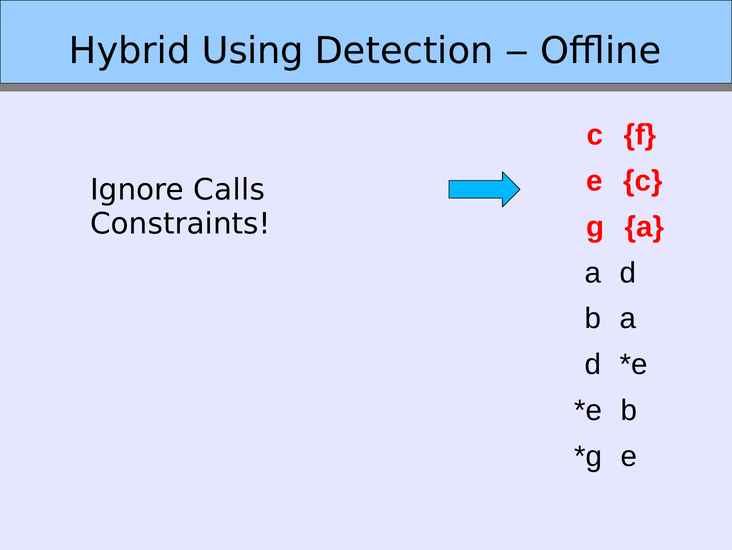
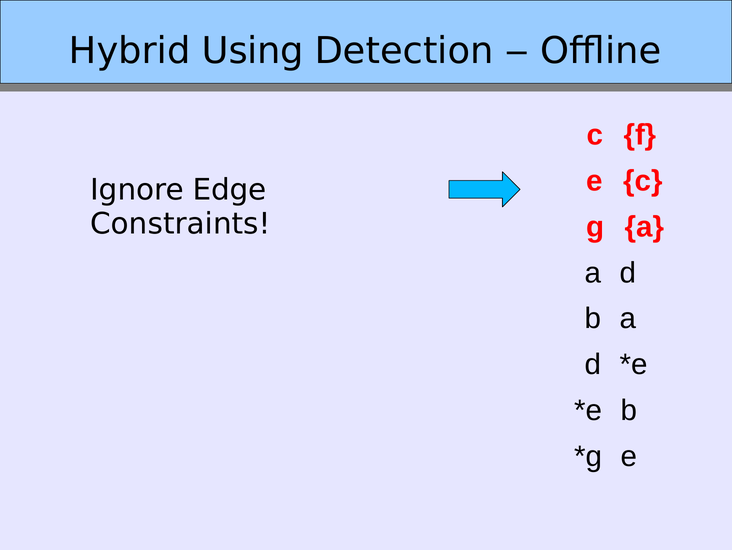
Calls: Calls -> Edge (230, 190)
